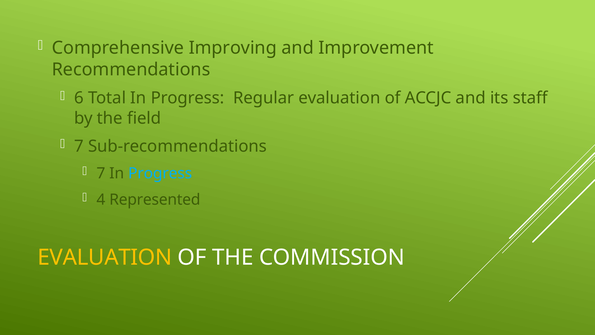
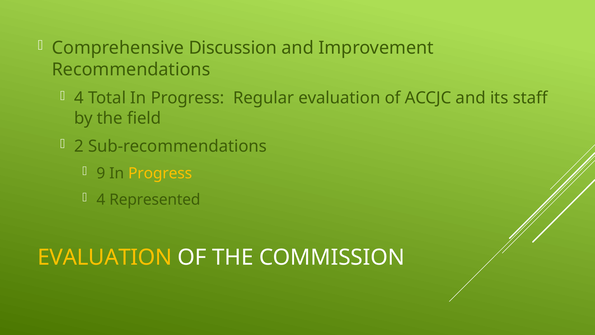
Improving: Improving -> Discussion (233, 48)
6: 6 -> 4 (79, 98)
7: 7 -> 2 (79, 146)
7: 7 -> 9 (101, 173)
Progress colour: light blue -> yellow (160, 173)
